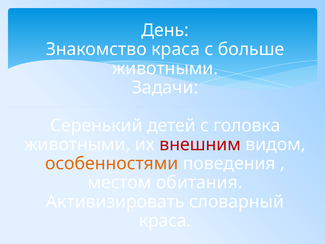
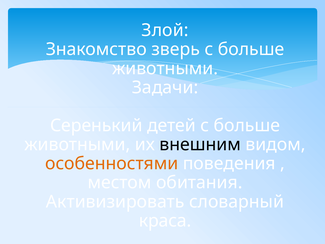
День: День -> Злой (165, 30)
Знакомство краса: краса -> зверь (176, 49)
детей с головка: головка -> больше (247, 125)
внешним colour: red -> black (200, 144)
